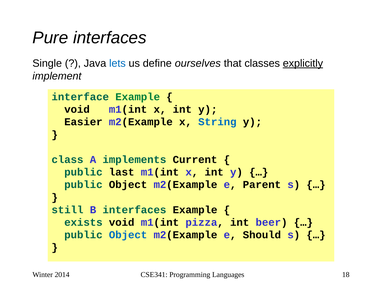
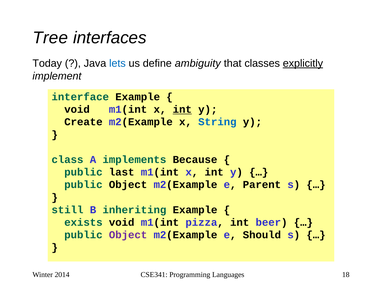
Pure: Pure -> Tree (50, 38)
Single: Single -> Today (47, 63)
ourselves: ourselves -> ambiguity (198, 63)
Example colour: green -> black (138, 97)
int underline: none -> present (182, 109)
Easier: Easier -> Create (83, 122)
Current: Current -> Because (195, 159)
B interfaces: interfaces -> inheriting (134, 209)
Object colour: blue -> purple (128, 235)
